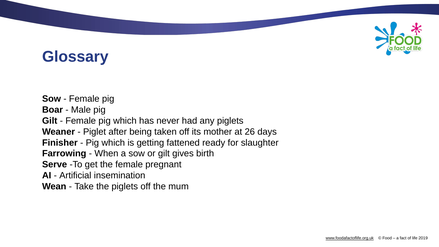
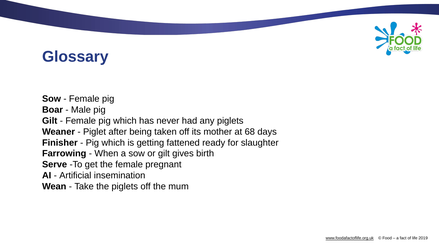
26: 26 -> 68 (250, 132)
